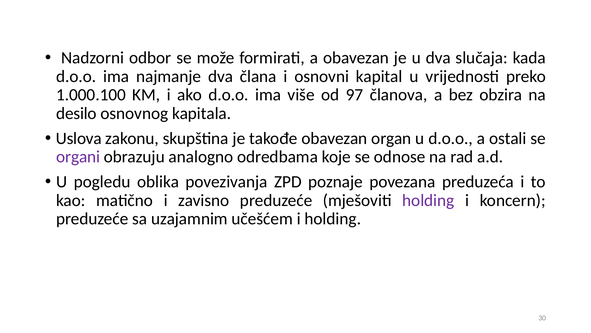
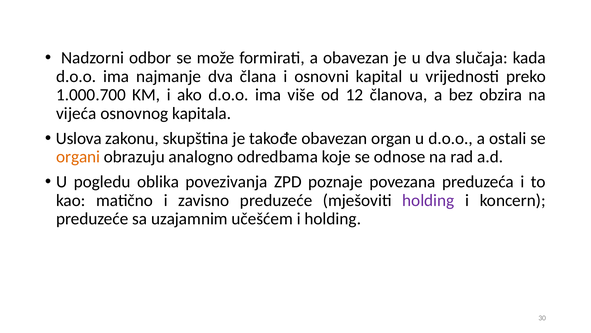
1.000.100: 1.000.100 -> 1.000.700 (91, 95)
97: 97 -> 12 (354, 95)
desilo: desilo -> vijeća (76, 113)
organi colour: purple -> orange (78, 157)
